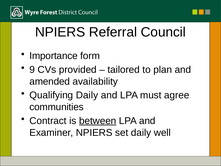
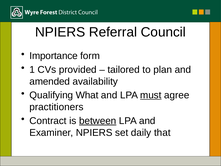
9: 9 -> 1 (32, 70)
Qualifying Daily: Daily -> What (87, 95)
must underline: none -> present (151, 95)
communities: communities -> practitioners (56, 107)
well: well -> that (162, 132)
